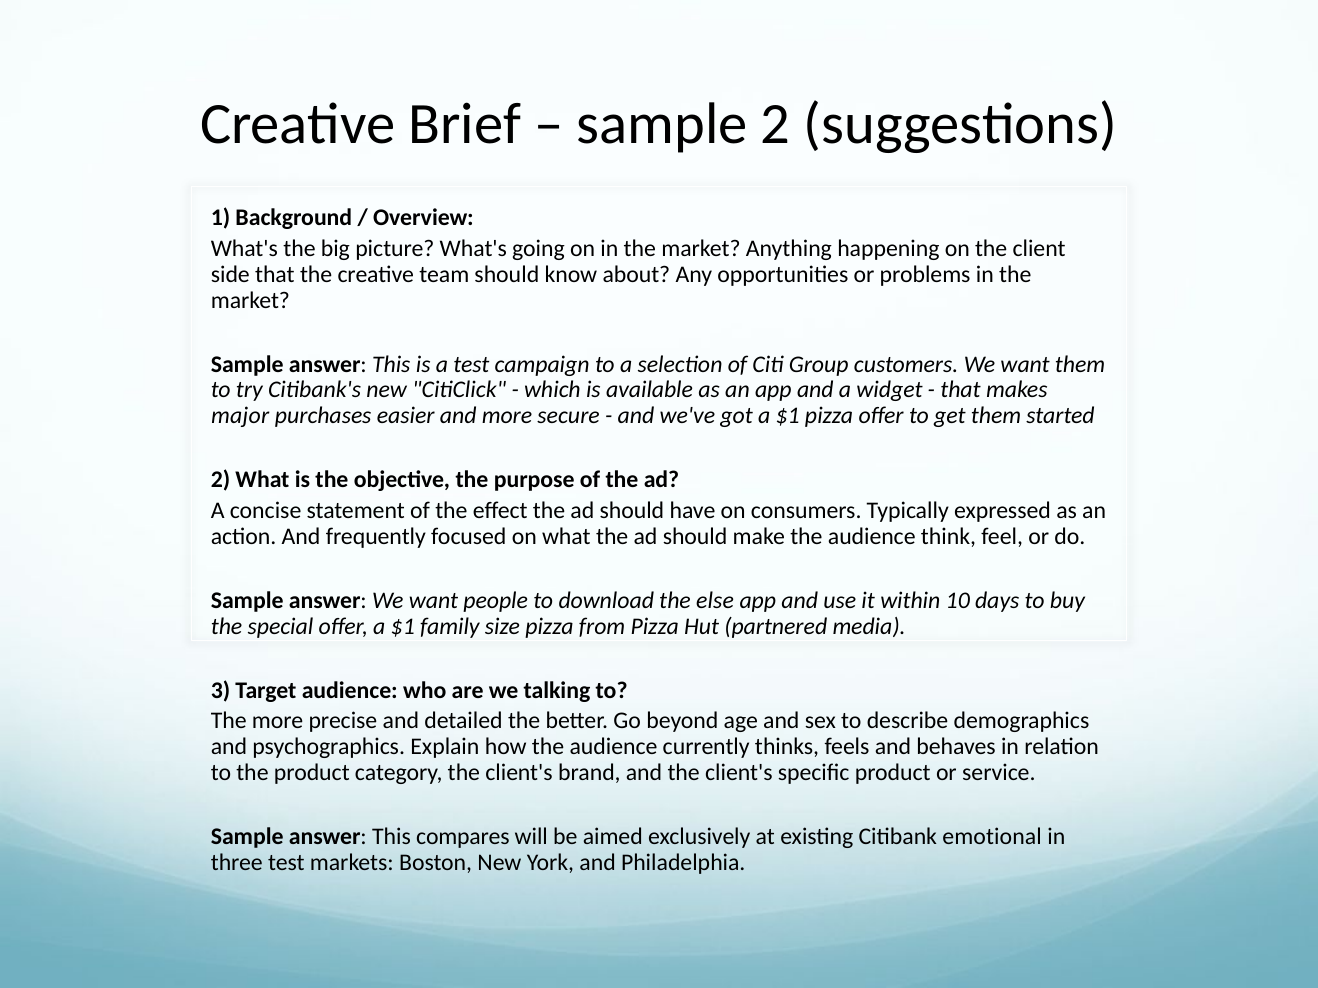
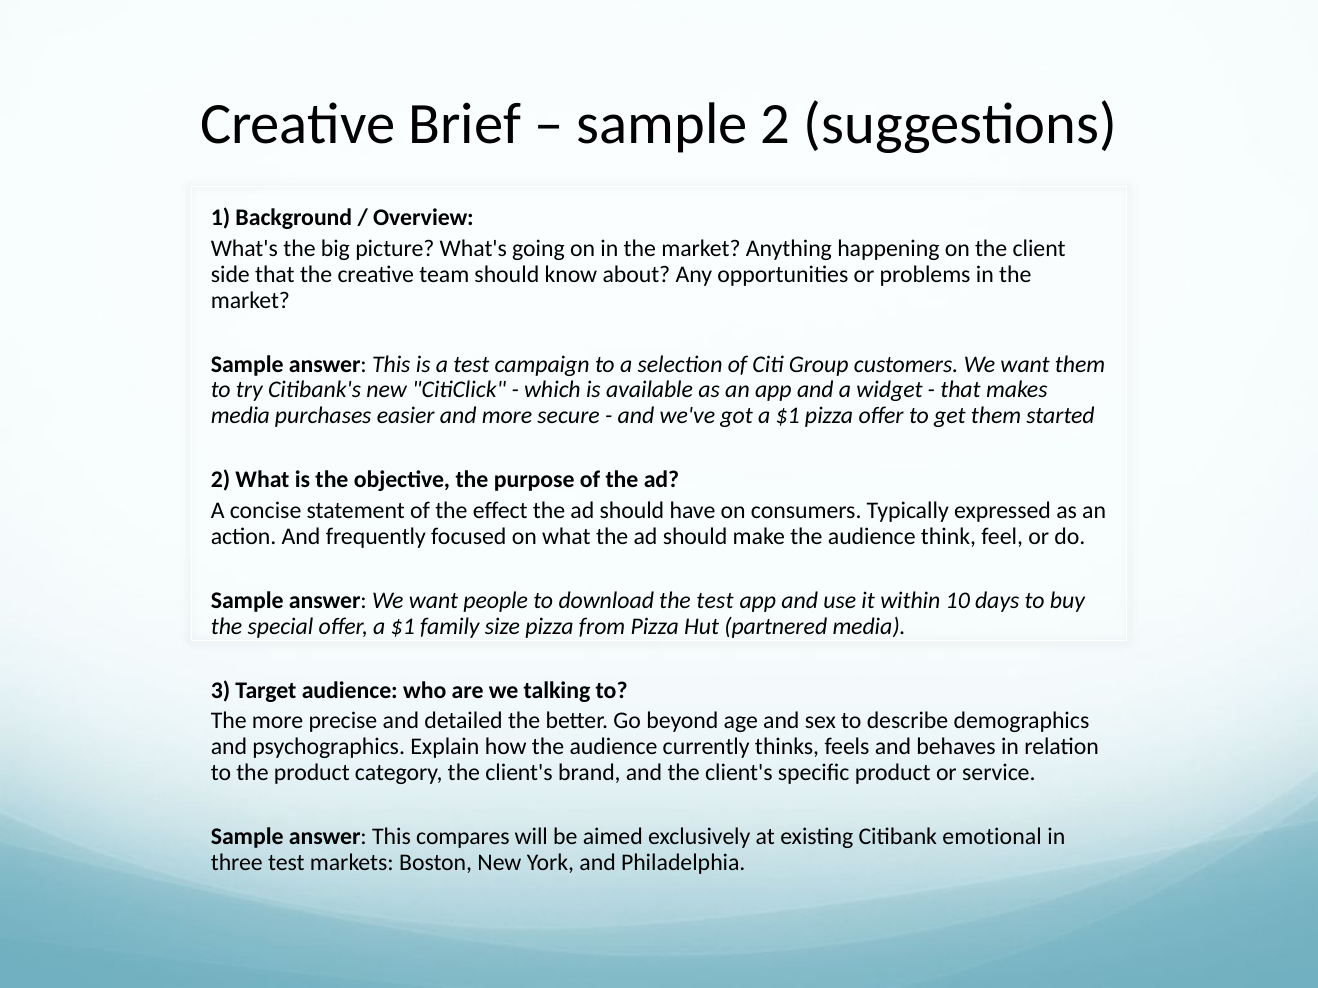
major: major -> media (240, 416)
the else: else -> test (715, 601)
